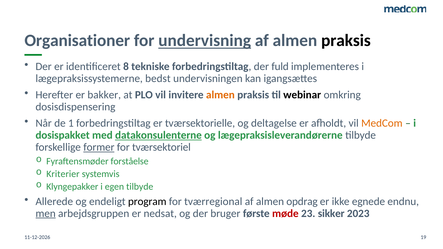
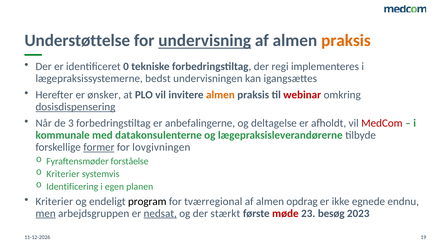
Organisationer: Organisationer -> Understøttelse (77, 41)
praksis colour: black -> orange (346, 41)
8: 8 -> 0 (126, 67)
fuld: fuld -> regi (280, 67)
bakker: bakker -> ønsker (104, 95)
webinar colour: black -> red (302, 95)
dosisdispensering underline: none -> present (75, 107)
1: 1 -> 3 (71, 123)
tværsektorielle: tværsektorielle -> anbefalingerne (200, 123)
MedCom colour: orange -> red (382, 123)
dosispakket: dosispakket -> kommunale (63, 135)
datakonsulenterne underline: present -> none (158, 135)
tværsektoriel: tværsektoriel -> lovgivningen (161, 147)
Klyngepakker: Klyngepakker -> Identificering (72, 187)
egen tilbyde: tilbyde -> planen (140, 187)
Allerede: Allerede -> Kriterier (54, 202)
nedsat underline: none -> present (160, 214)
bruger: bruger -> stærkt (225, 214)
sikker: sikker -> besøg (331, 214)
